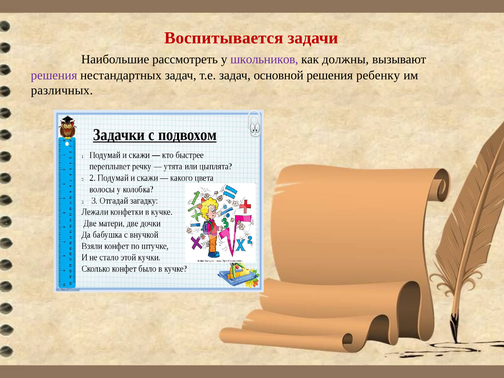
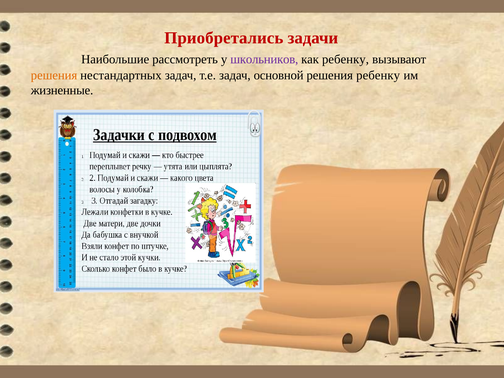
Воспитывается: Воспитывается -> Приобретались (224, 38)
как должны: должны -> ребенку (345, 59)
решения colour: purple -> orange (54, 75)
различных: различных -> жизненные (62, 90)
